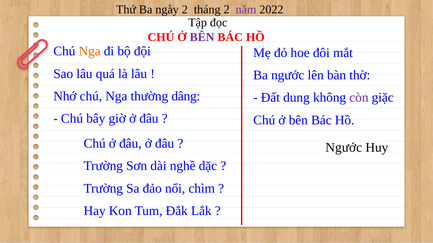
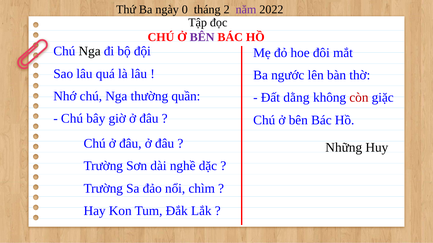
ngày 2: 2 -> 0 (185, 9)
Nga colour: orange -> black (90, 51)
dâng: dâng -> quần (186, 96)
dung: dung -> dằng (296, 98)
còn colour: purple -> red (359, 98)
Ngước: Ngước -> Những (344, 148)
